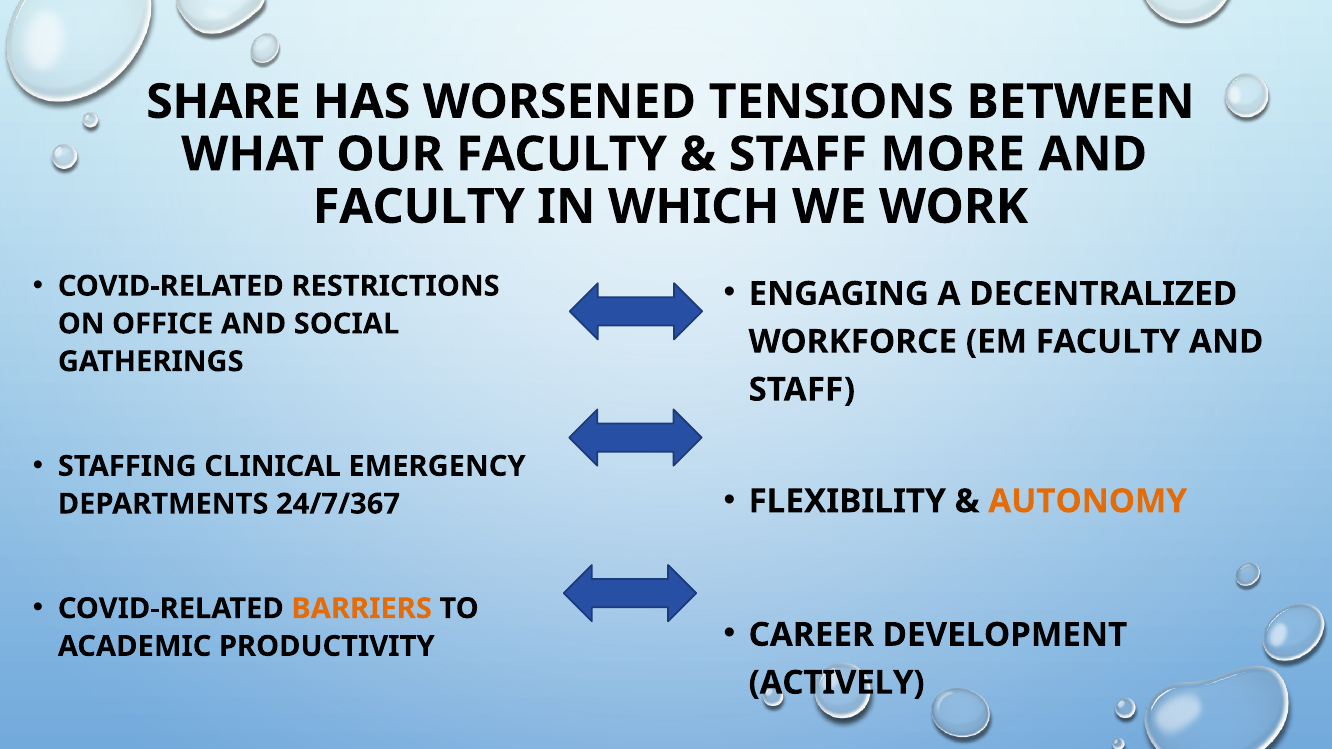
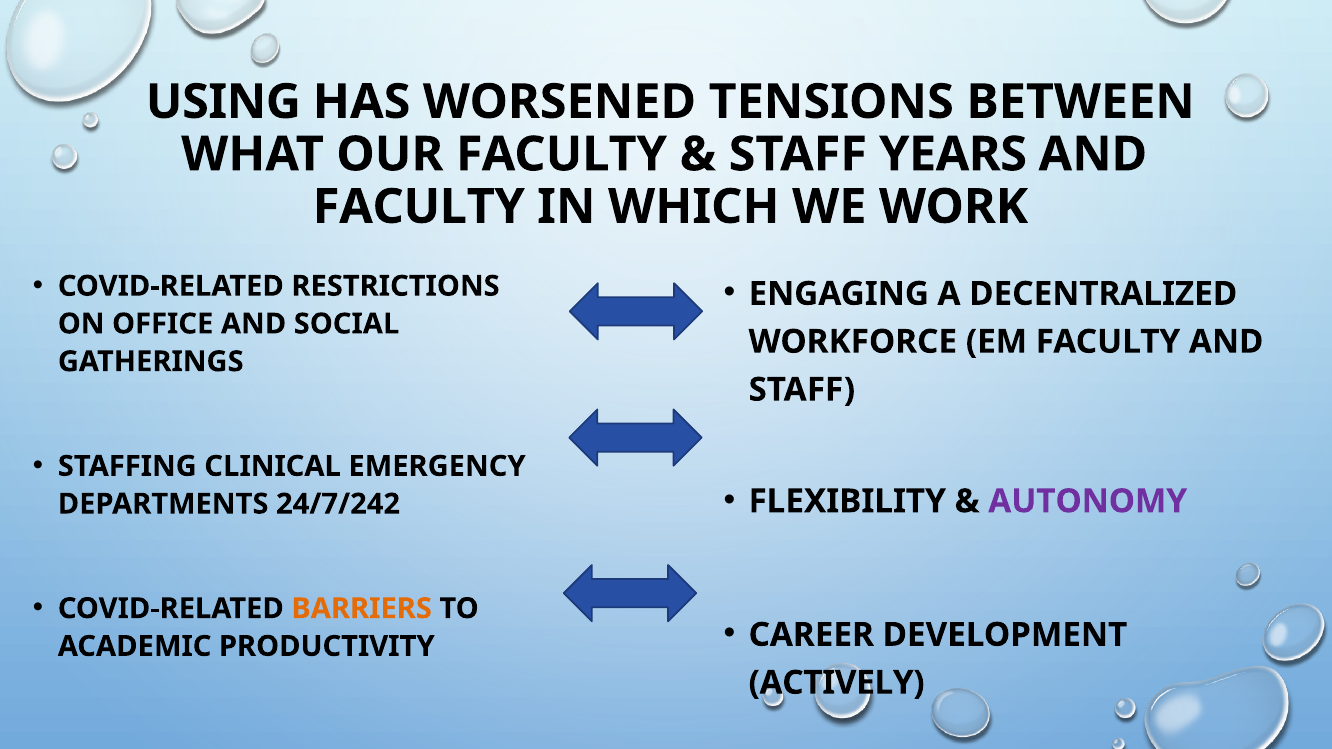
SHARE: SHARE -> USING (223, 102)
MORE: MORE -> YEARS (953, 154)
AUTONOMY colour: orange -> purple (1088, 501)
24/7/367: 24/7/367 -> 24/7/242 (338, 504)
